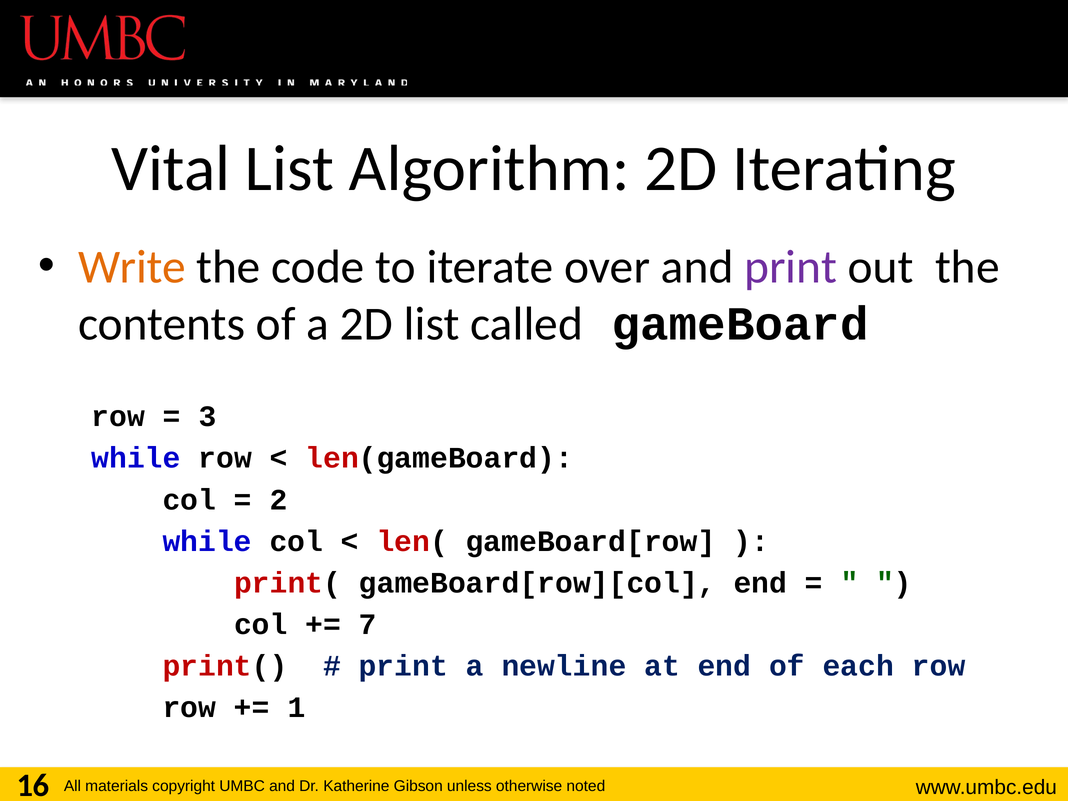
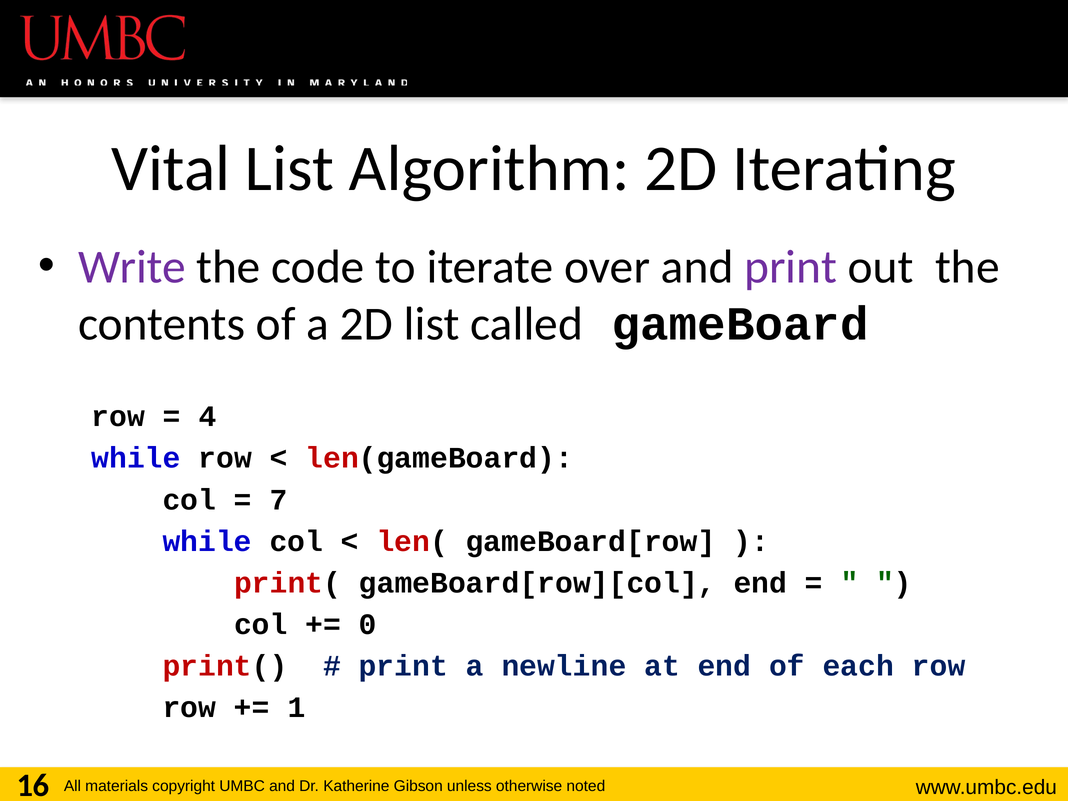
Write colour: orange -> purple (132, 267)
3: 3 -> 4 (207, 417)
2: 2 -> 7 (279, 500)
7: 7 -> 0 (368, 624)
